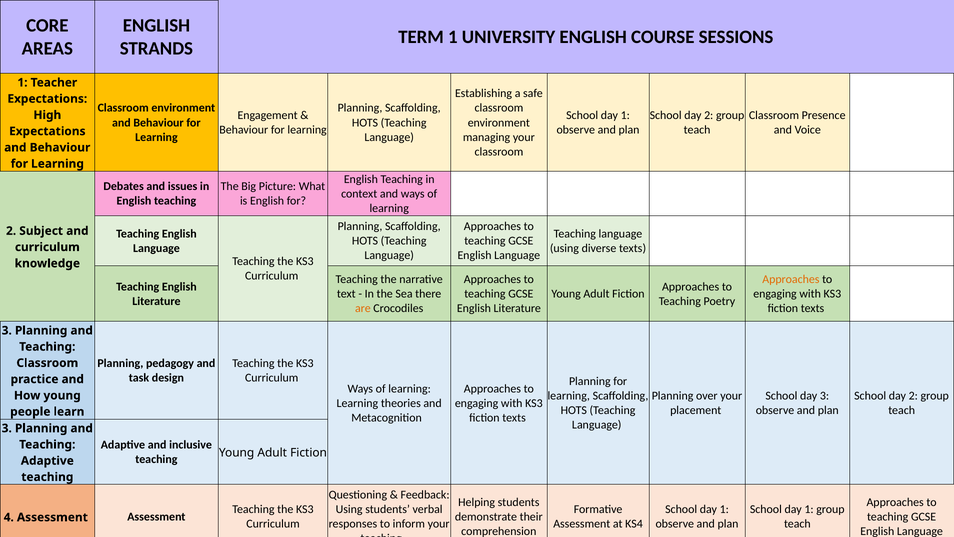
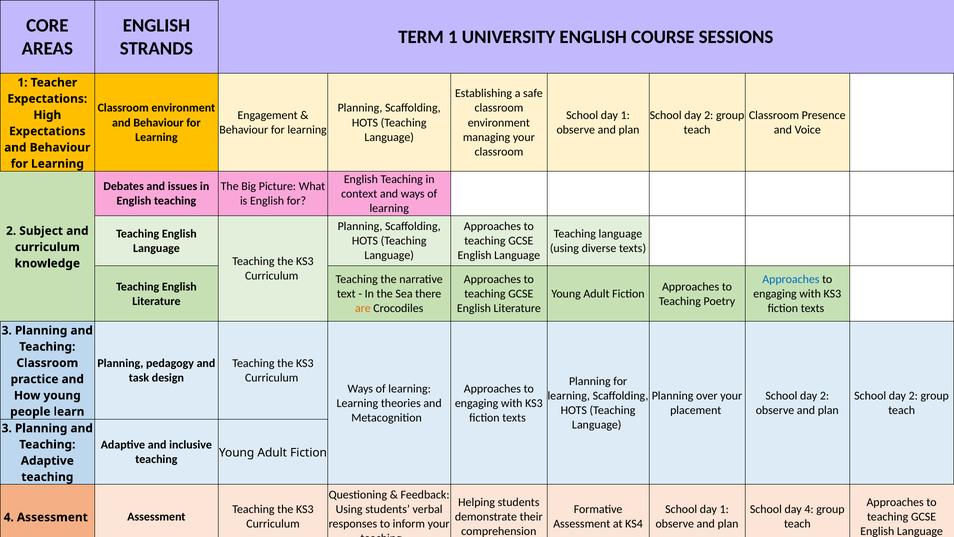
Approaches colour: orange -> blue (791, 279)
3: 3 -> 2 (825, 396)
1: 1 -> 4 (809, 509)
